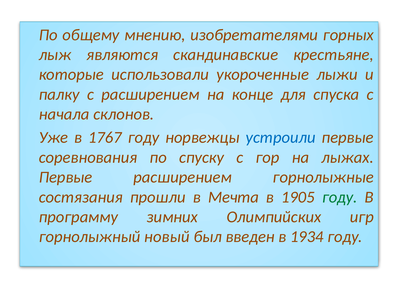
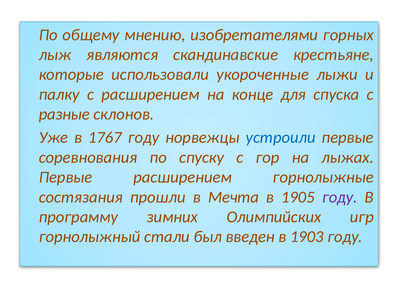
начала: начала -> разные (64, 114)
году colour: green -> purple (340, 197)
новый: новый -> стали (167, 237)
1934: 1934 -> 1903 (307, 237)
